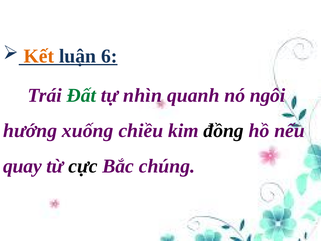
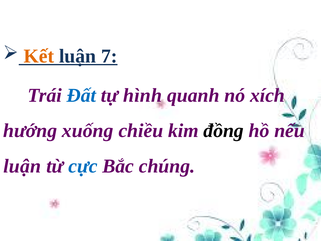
6: 6 -> 7 (109, 56)
Đất colour: green -> blue (81, 95)
nhìn: nhìn -> hình (143, 95)
ngôi: ngôi -> xích (267, 95)
quay: quay -> luận (22, 166)
cực colour: black -> blue (83, 166)
